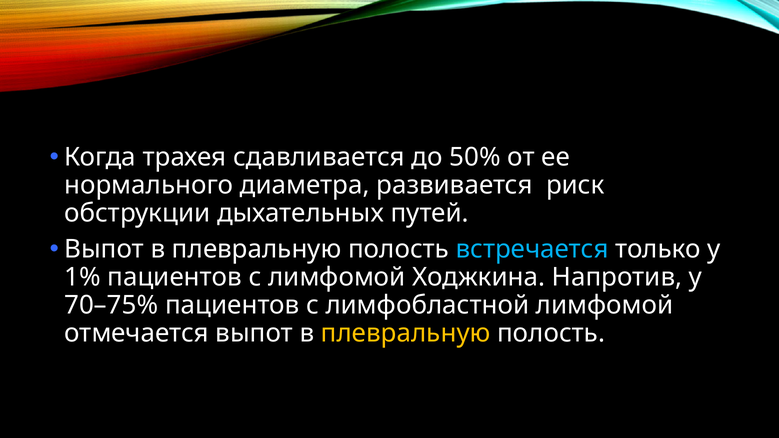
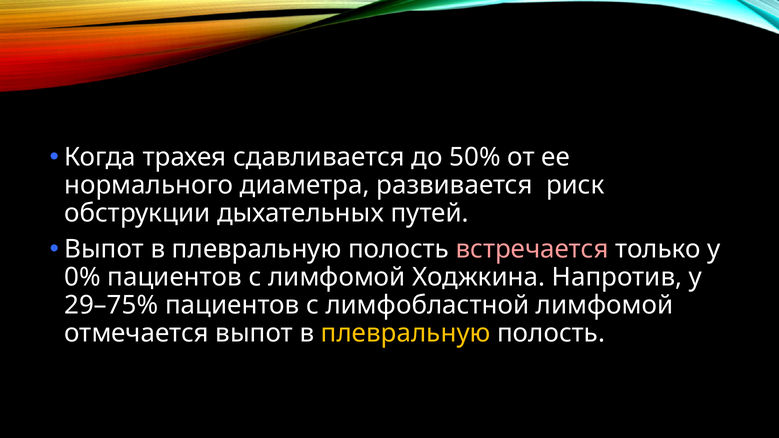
встречается colour: light blue -> pink (532, 249)
1%: 1% -> 0% (82, 277)
70–75%: 70–75% -> 29–75% (111, 305)
